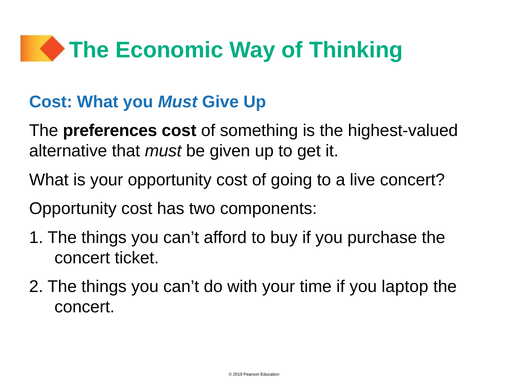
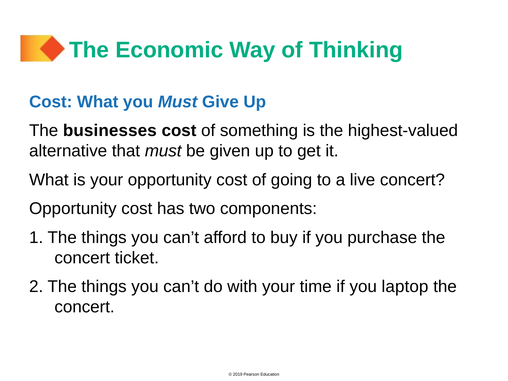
preferences: preferences -> businesses (110, 131)
